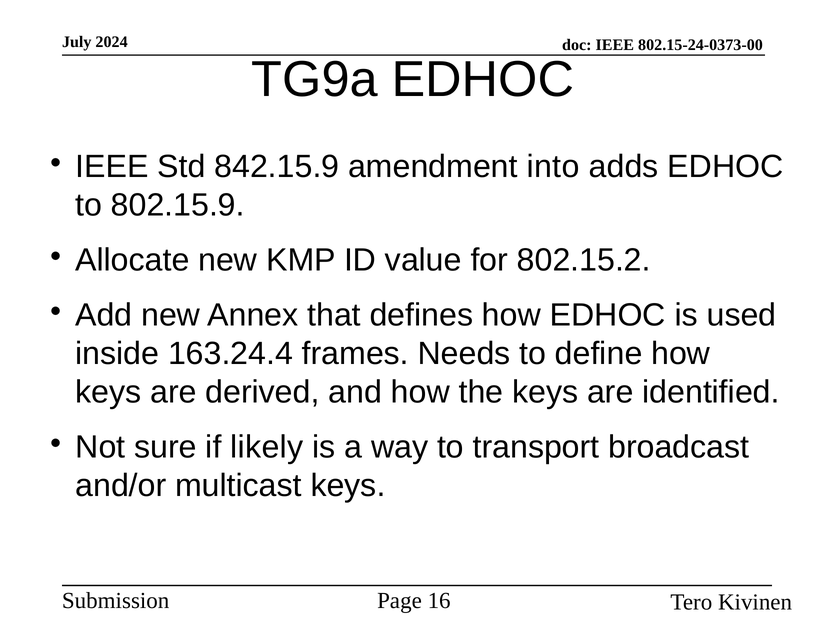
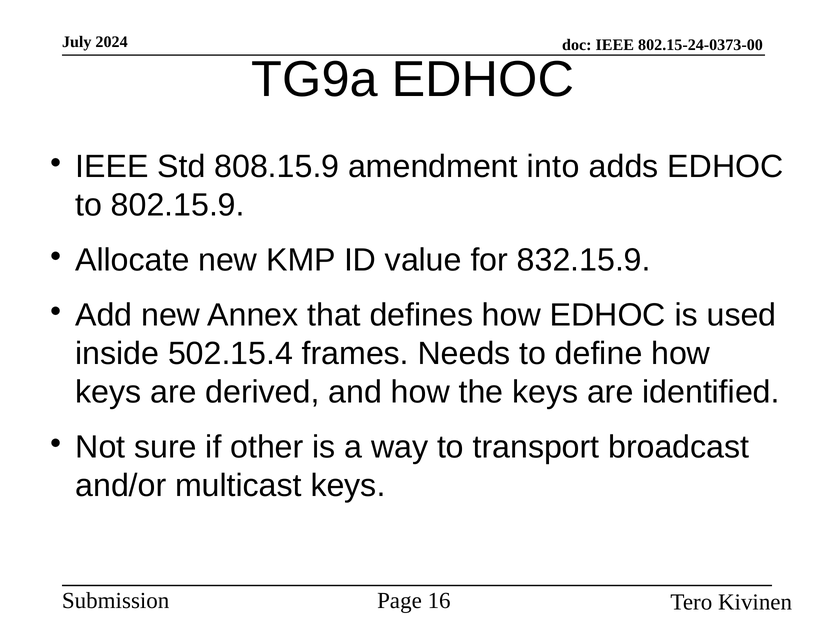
842.15.9: 842.15.9 -> 808.15.9 (277, 167)
802.15.2: 802.15.2 -> 832.15.9 (584, 260)
163.24.4: 163.24.4 -> 502.15.4 (230, 354)
likely: likely -> other (267, 447)
